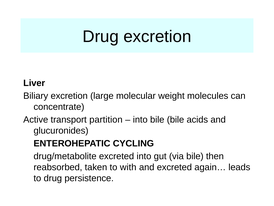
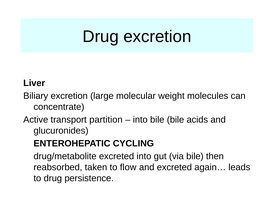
with: with -> flow (128, 167)
